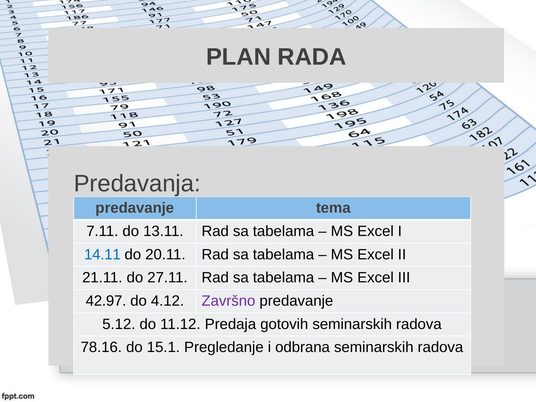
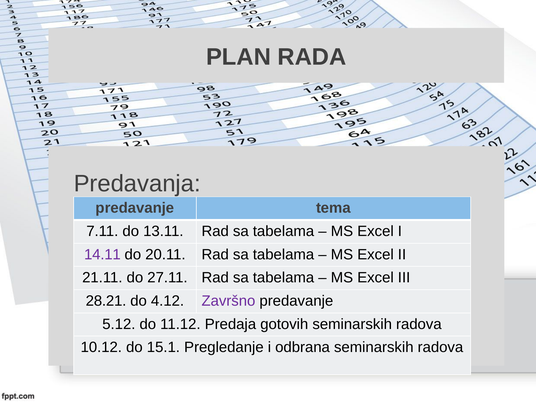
14.11 colour: blue -> purple (102, 254)
42.97: 42.97 -> 28.21 (106, 301)
78.16: 78.16 -> 10.12 (101, 347)
